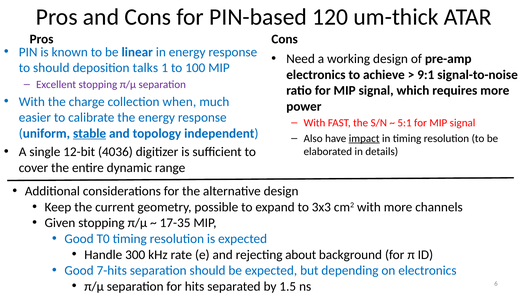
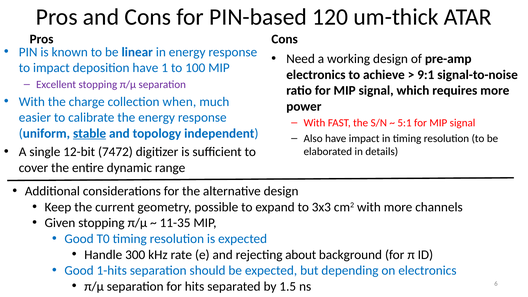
to should: should -> impact (51, 68)
deposition talks: talks -> have (145, 68)
impact underline: present -> none (364, 138)
4036: 4036 -> 7472 (115, 152)
17-35: 17-35 -> 11-35 (175, 223)
7-hits: 7-hits -> 1-hits (112, 270)
